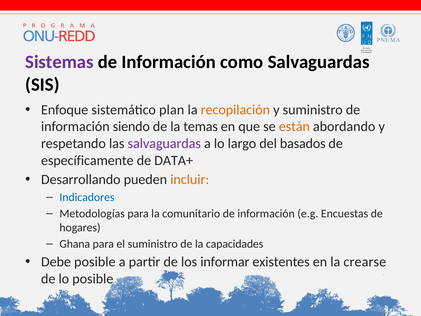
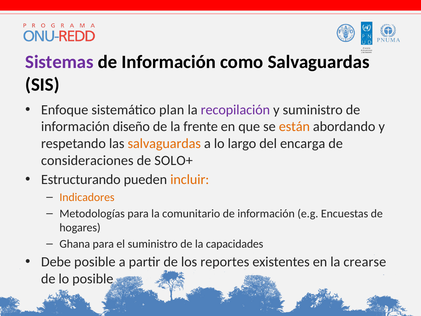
recopilación colour: orange -> purple (235, 110)
siendo: siendo -> diseño (131, 127)
temas: temas -> frente (201, 127)
salvaguardas colour: purple -> orange (164, 143)
basados: basados -> encarga (303, 143)
específicamente: específicamente -> consideraciones (87, 160)
DATA+: DATA+ -> SOLO+ (174, 160)
Desarrollando: Desarrollando -> Estructurando (81, 179)
Indicadores colour: blue -> orange (87, 197)
informar: informar -> reportes (225, 262)
